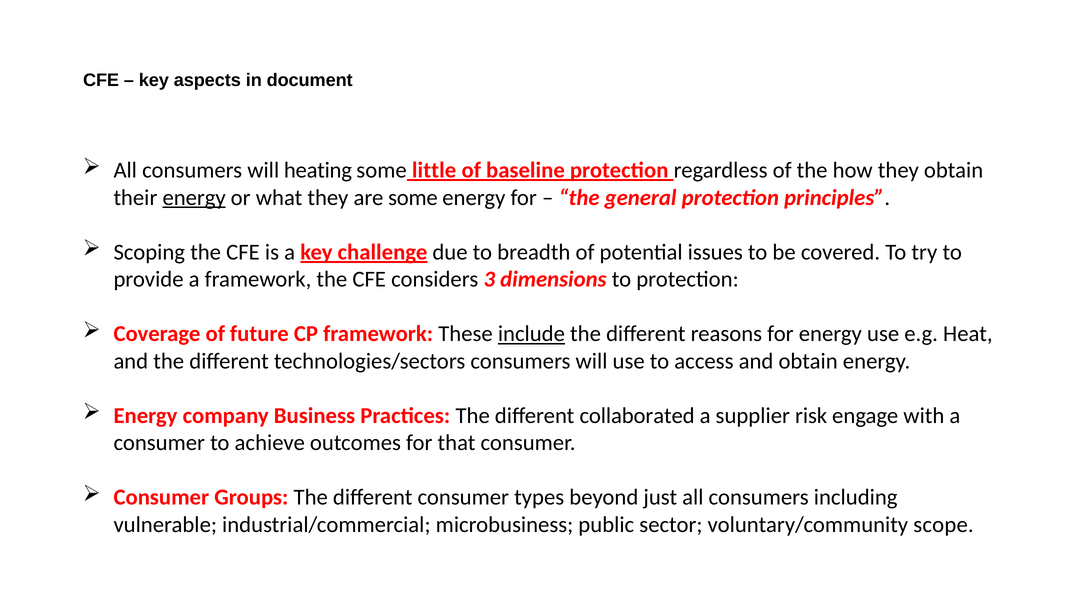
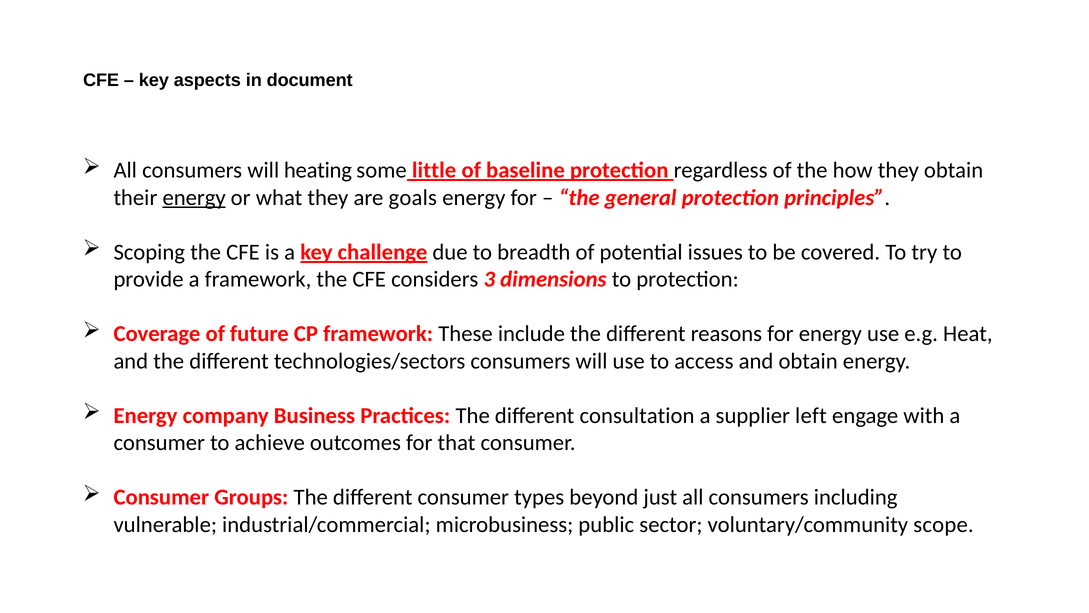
are some: some -> goals (413, 197)
include underline: present -> none (531, 334)
collaborated: collaborated -> consultation (637, 415)
risk: risk -> left (811, 415)
